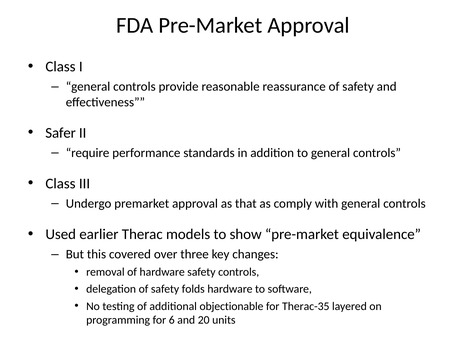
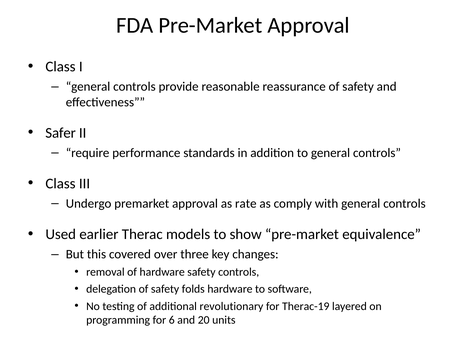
that: that -> rate (246, 204)
objectionable: objectionable -> revolutionary (231, 307)
Therac-35: Therac-35 -> Therac-19 (306, 307)
